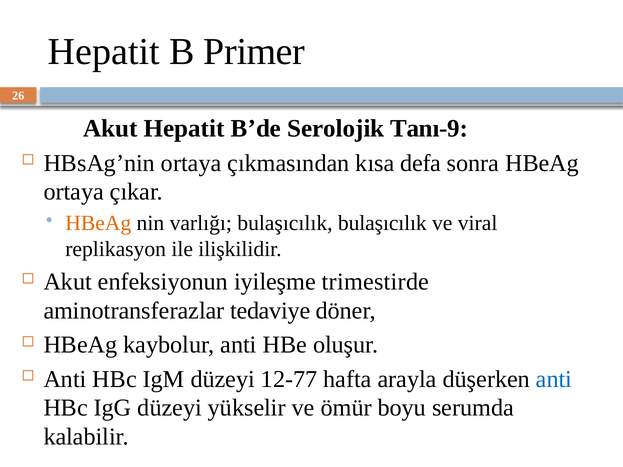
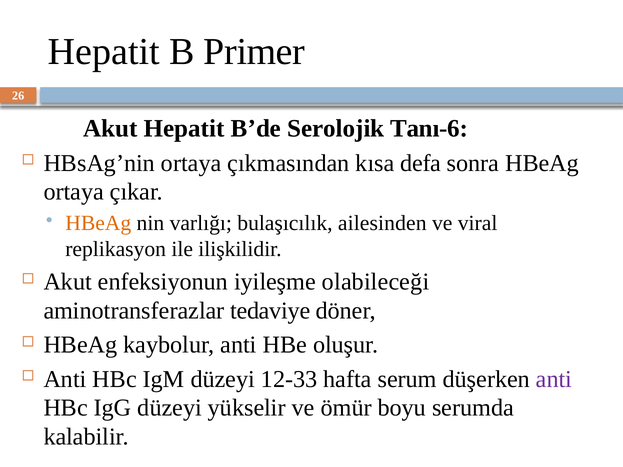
Tanı-9: Tanı-9 -> Tanı-6 (429, 129)
bulaşıcılık bulaşıcılık: bulaşıcılık -> ailesinden (382, 223)
trimestirde: trimestirde -> olabileceği (376, 282)
12-77: 12-77 -> 12-33 (289, 379)
arayla: arayla -> serum (407, 379)
anti colour: blue -> purple (554, 379)
